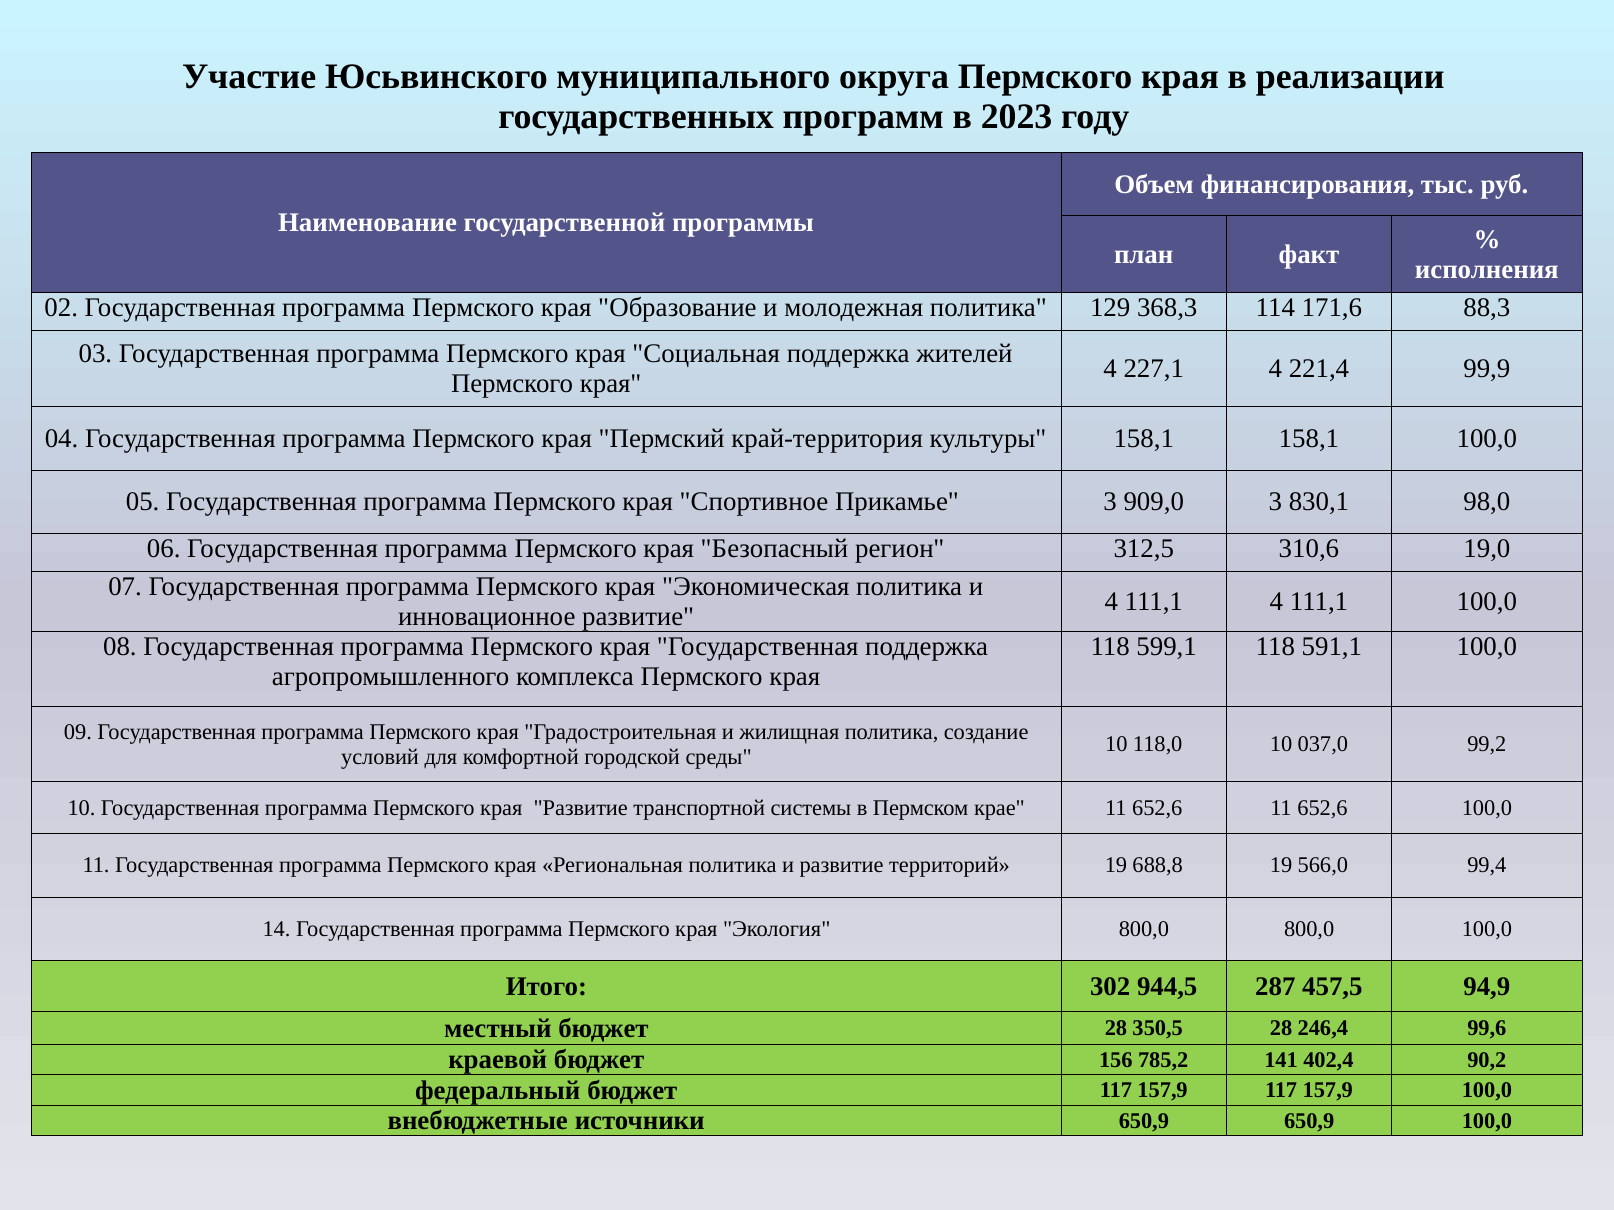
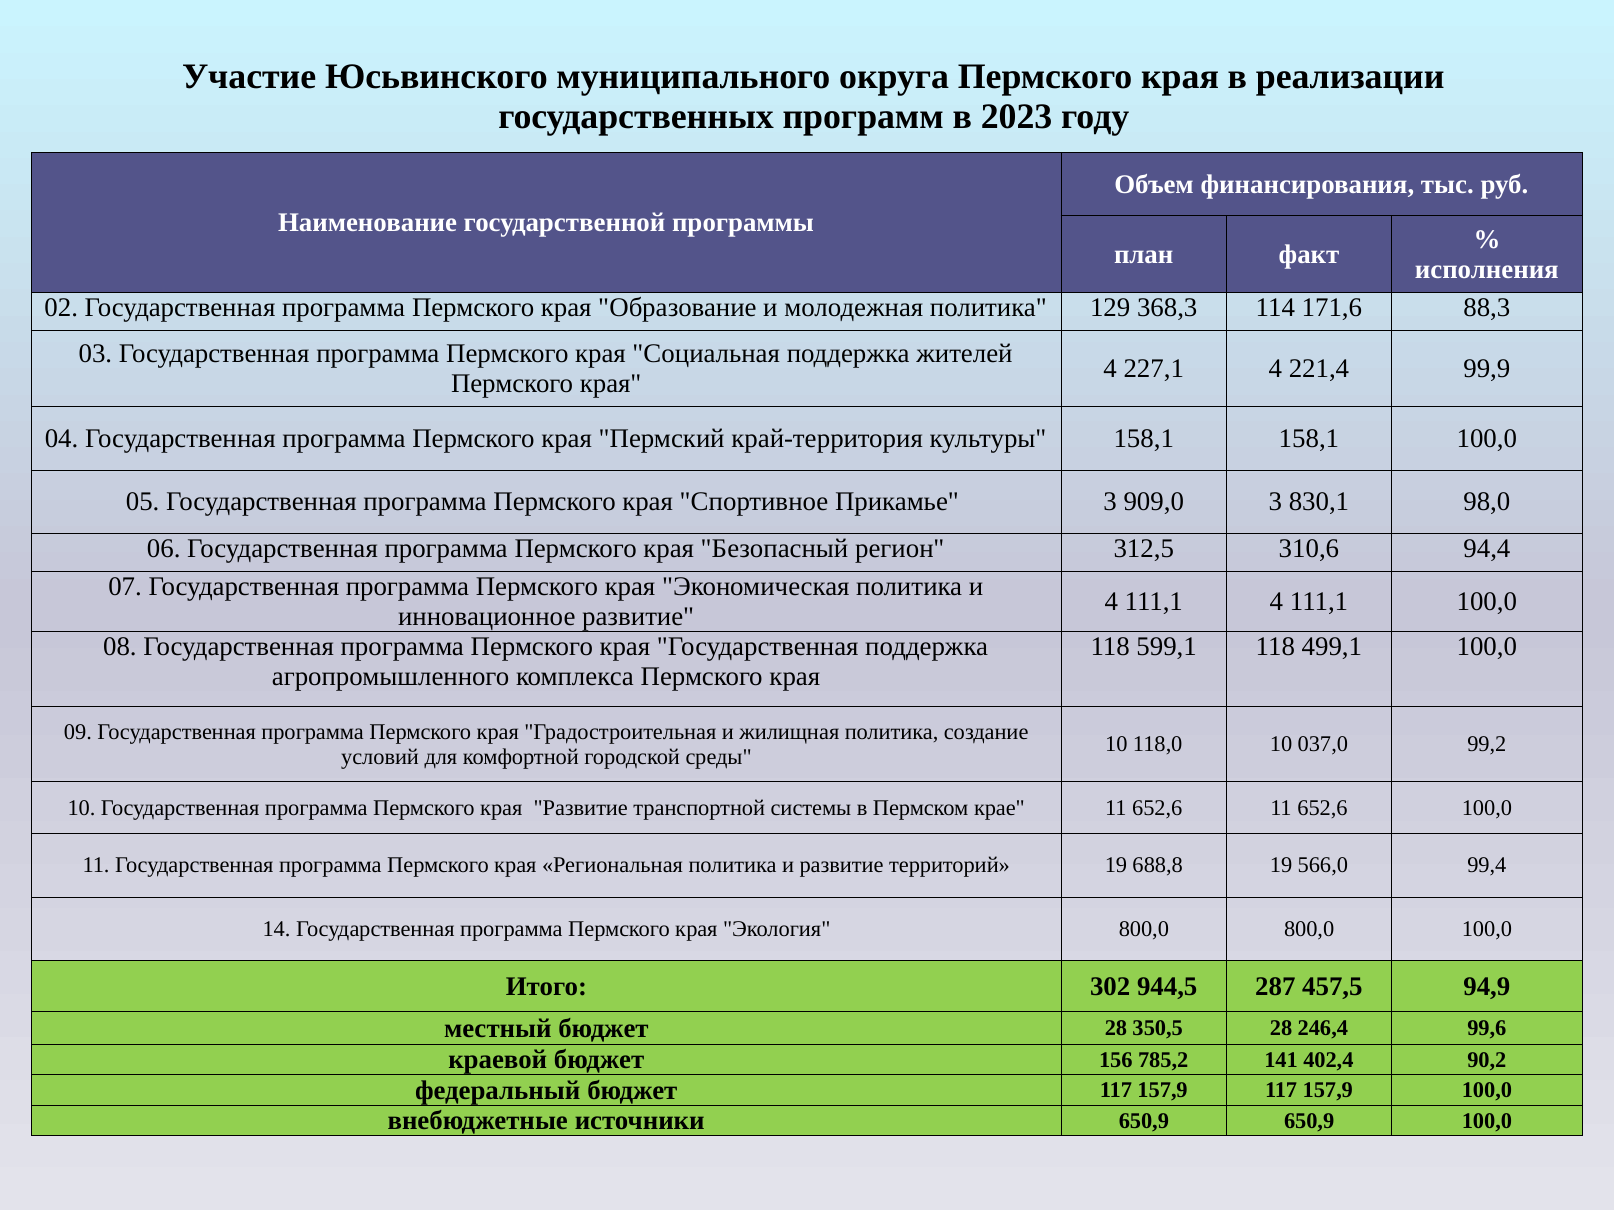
19,0: 19,0 -> 94,4 (1487, 549)
591,1: 591,1 -> 499,1 (1332, 647)
